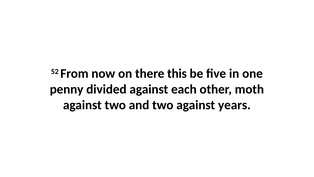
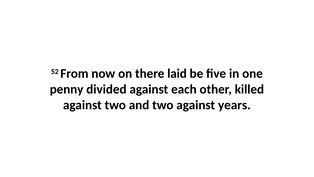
this: this -> laid (177, 74)
moth: moth -> killed (249, 89)
